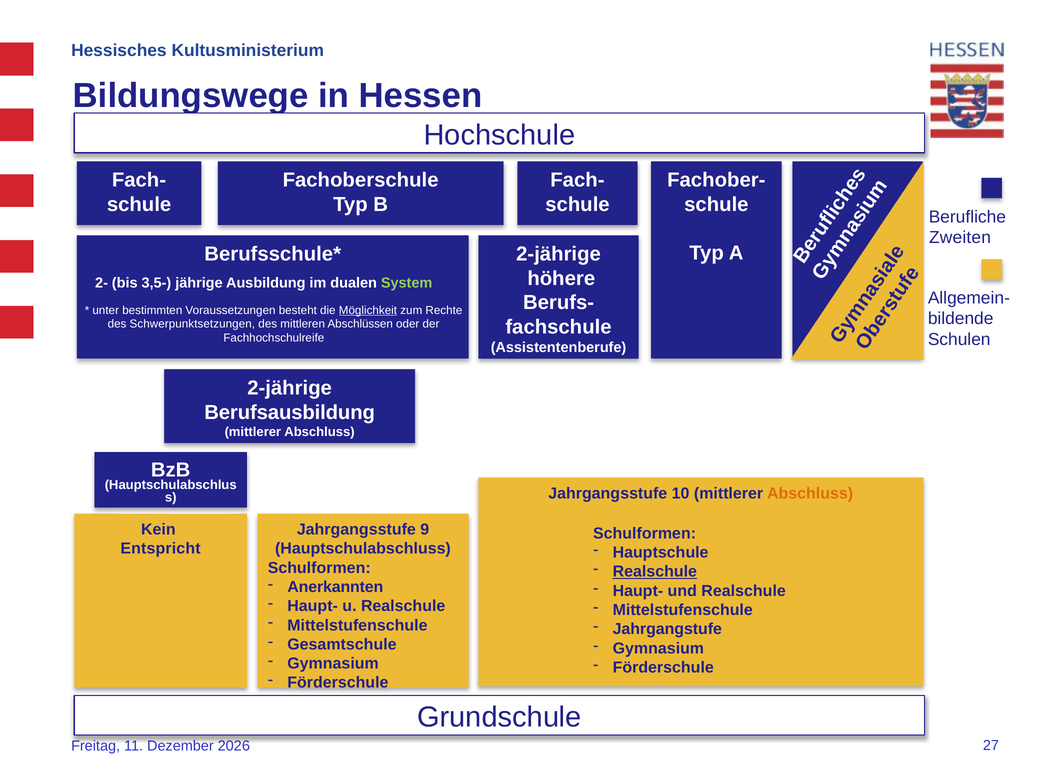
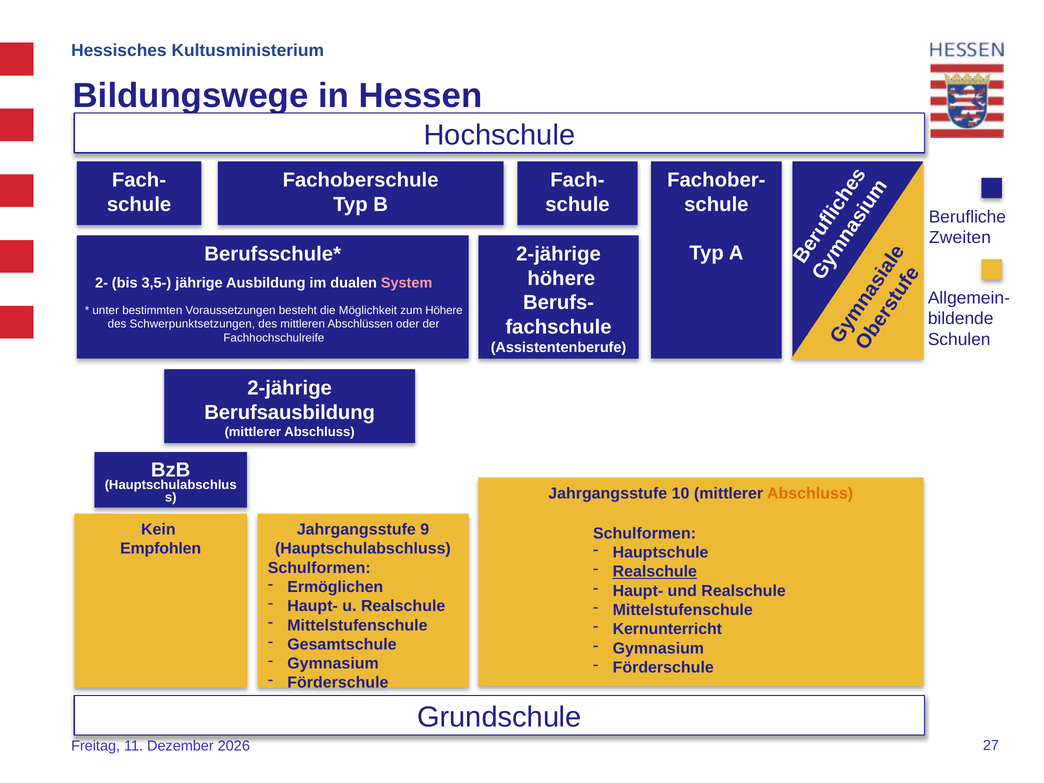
System colour: light green -> pink (407, 283)
Möglichkeit underline: present -> none (368, 310)
zum Rechte: Rechte -> Höhere (444, 310)
Entspricht: Entspricht -> Empfohlen (161, 549)
Anerkannten: Anerkannten -> Ermöglichen (335, 587)
Jahrgangstufe: Jahrgangstufe -> Kernunterricht (667, 629)
